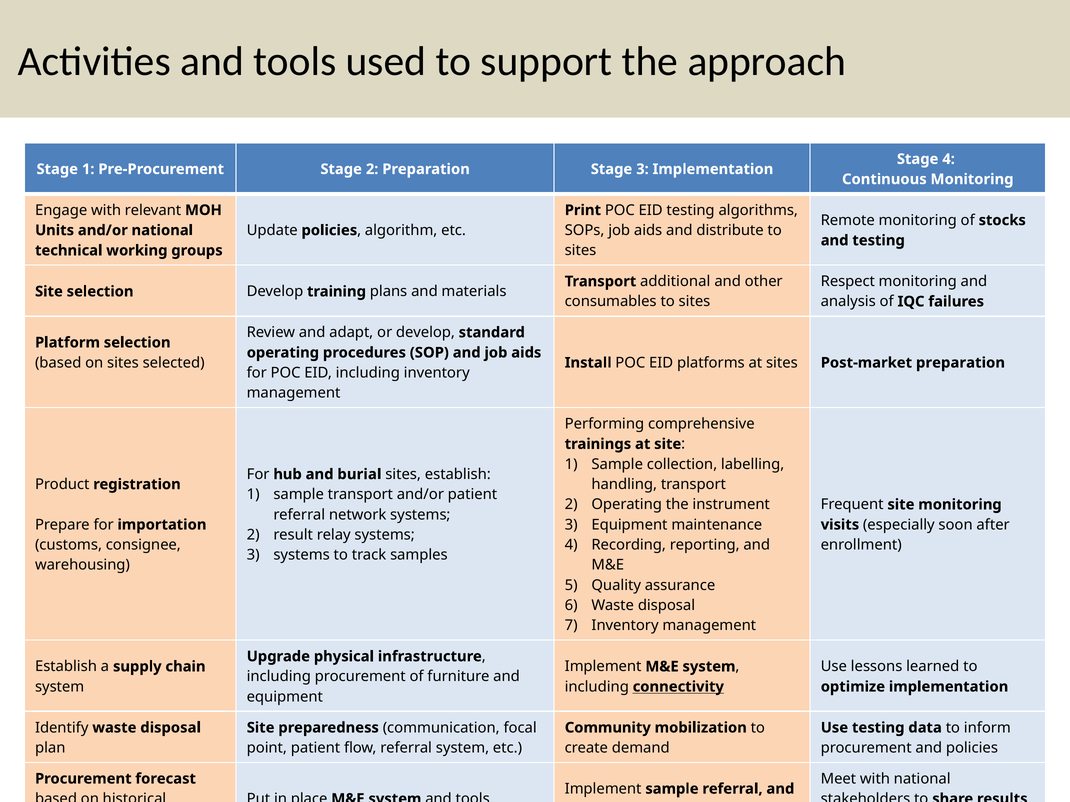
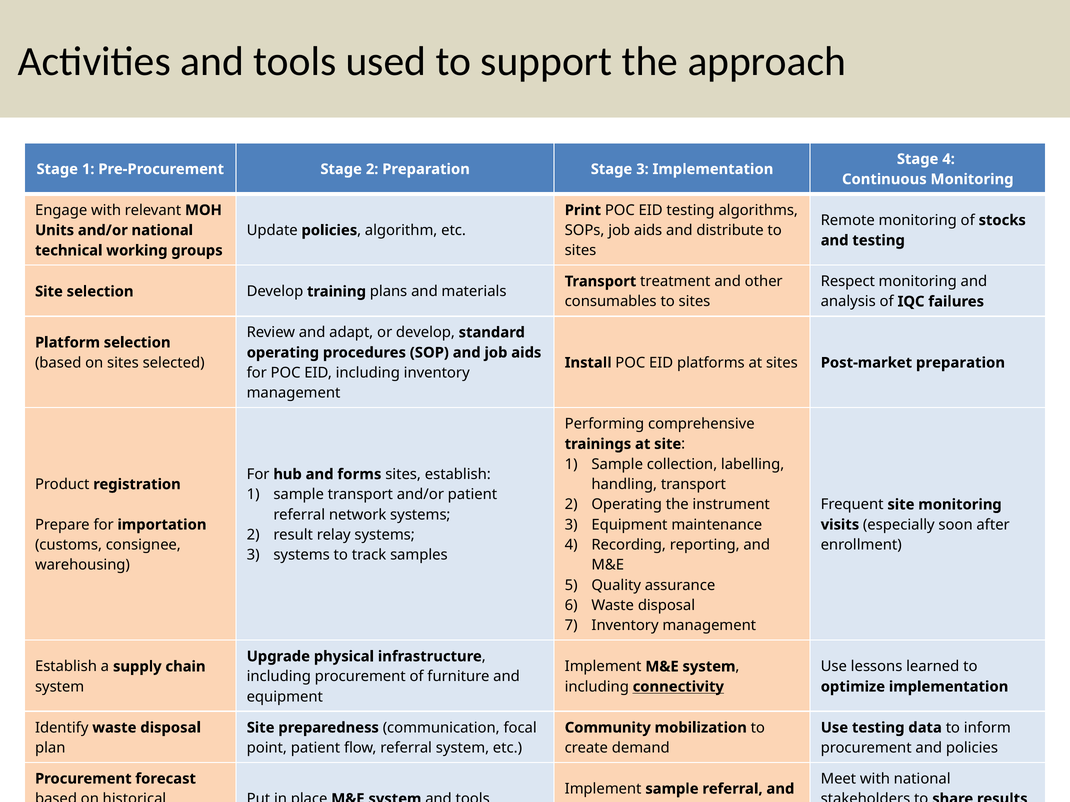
additional: additional -> treatment (675, 282)
burial: burial -> forms (359, 475)
